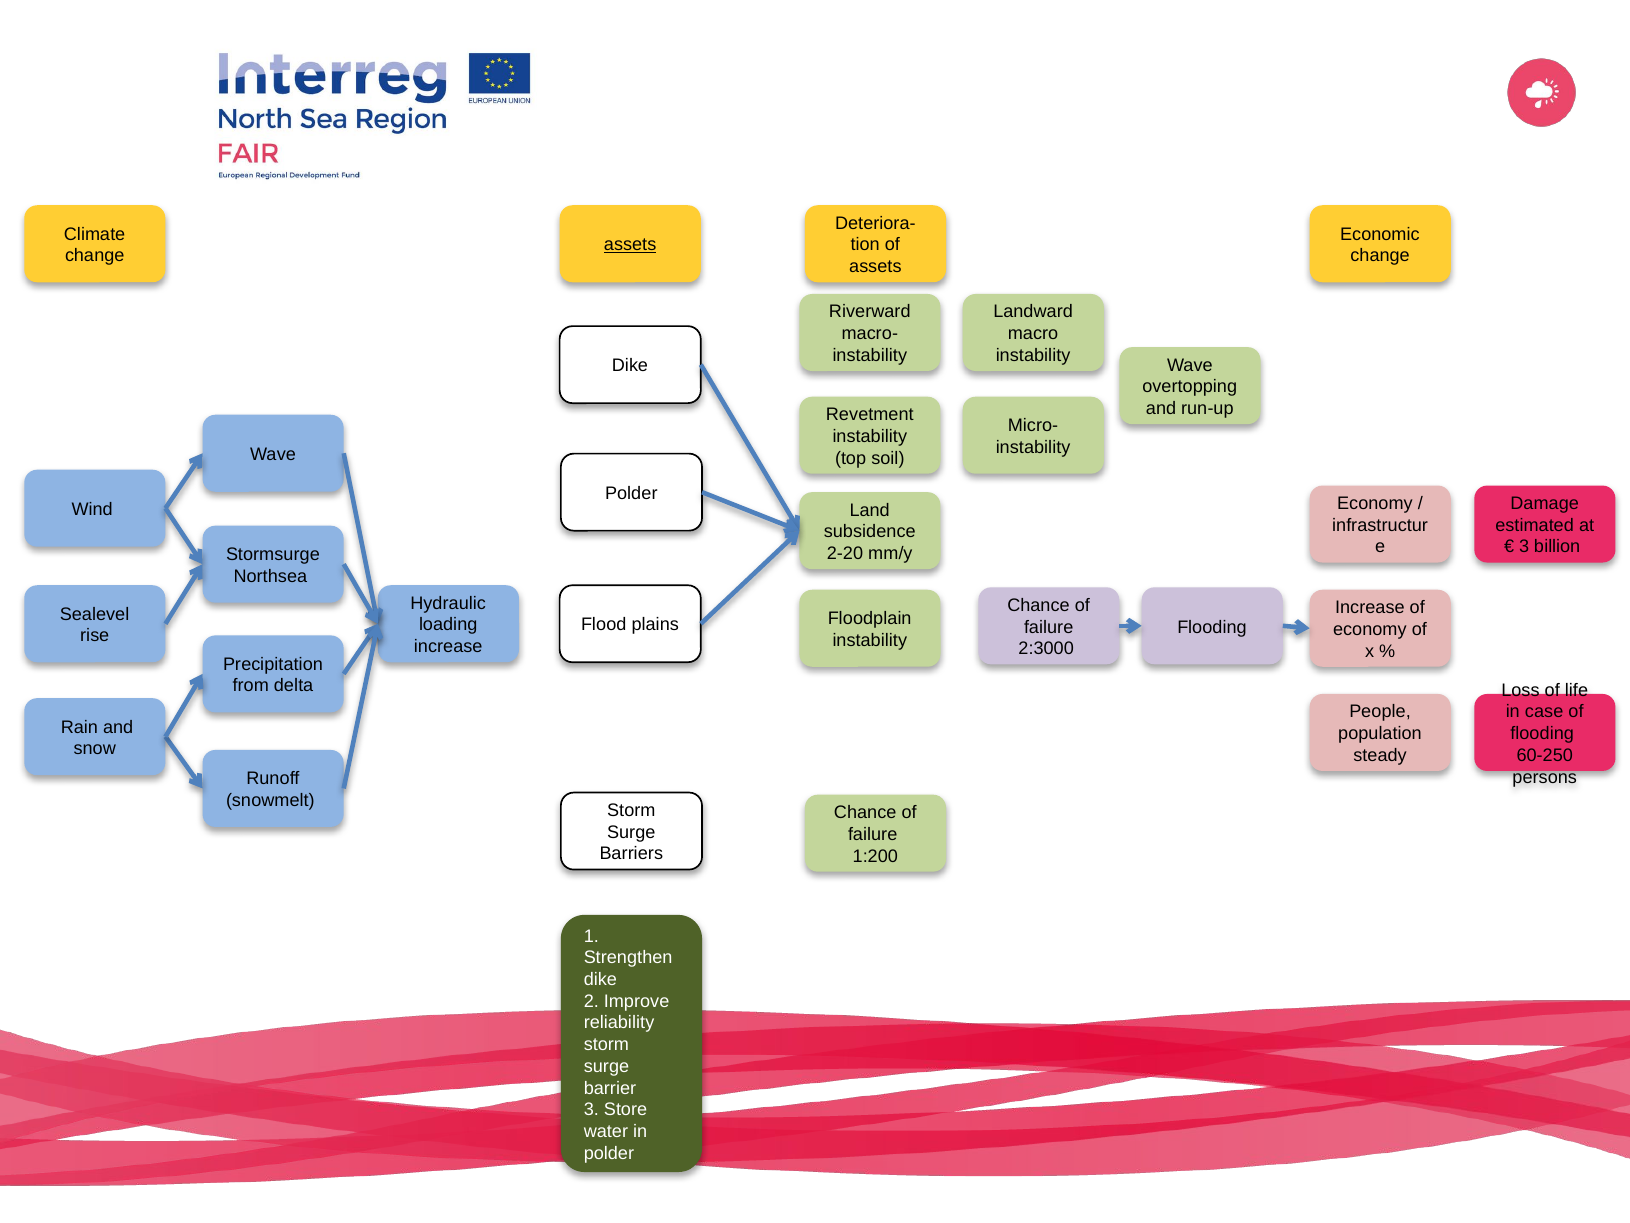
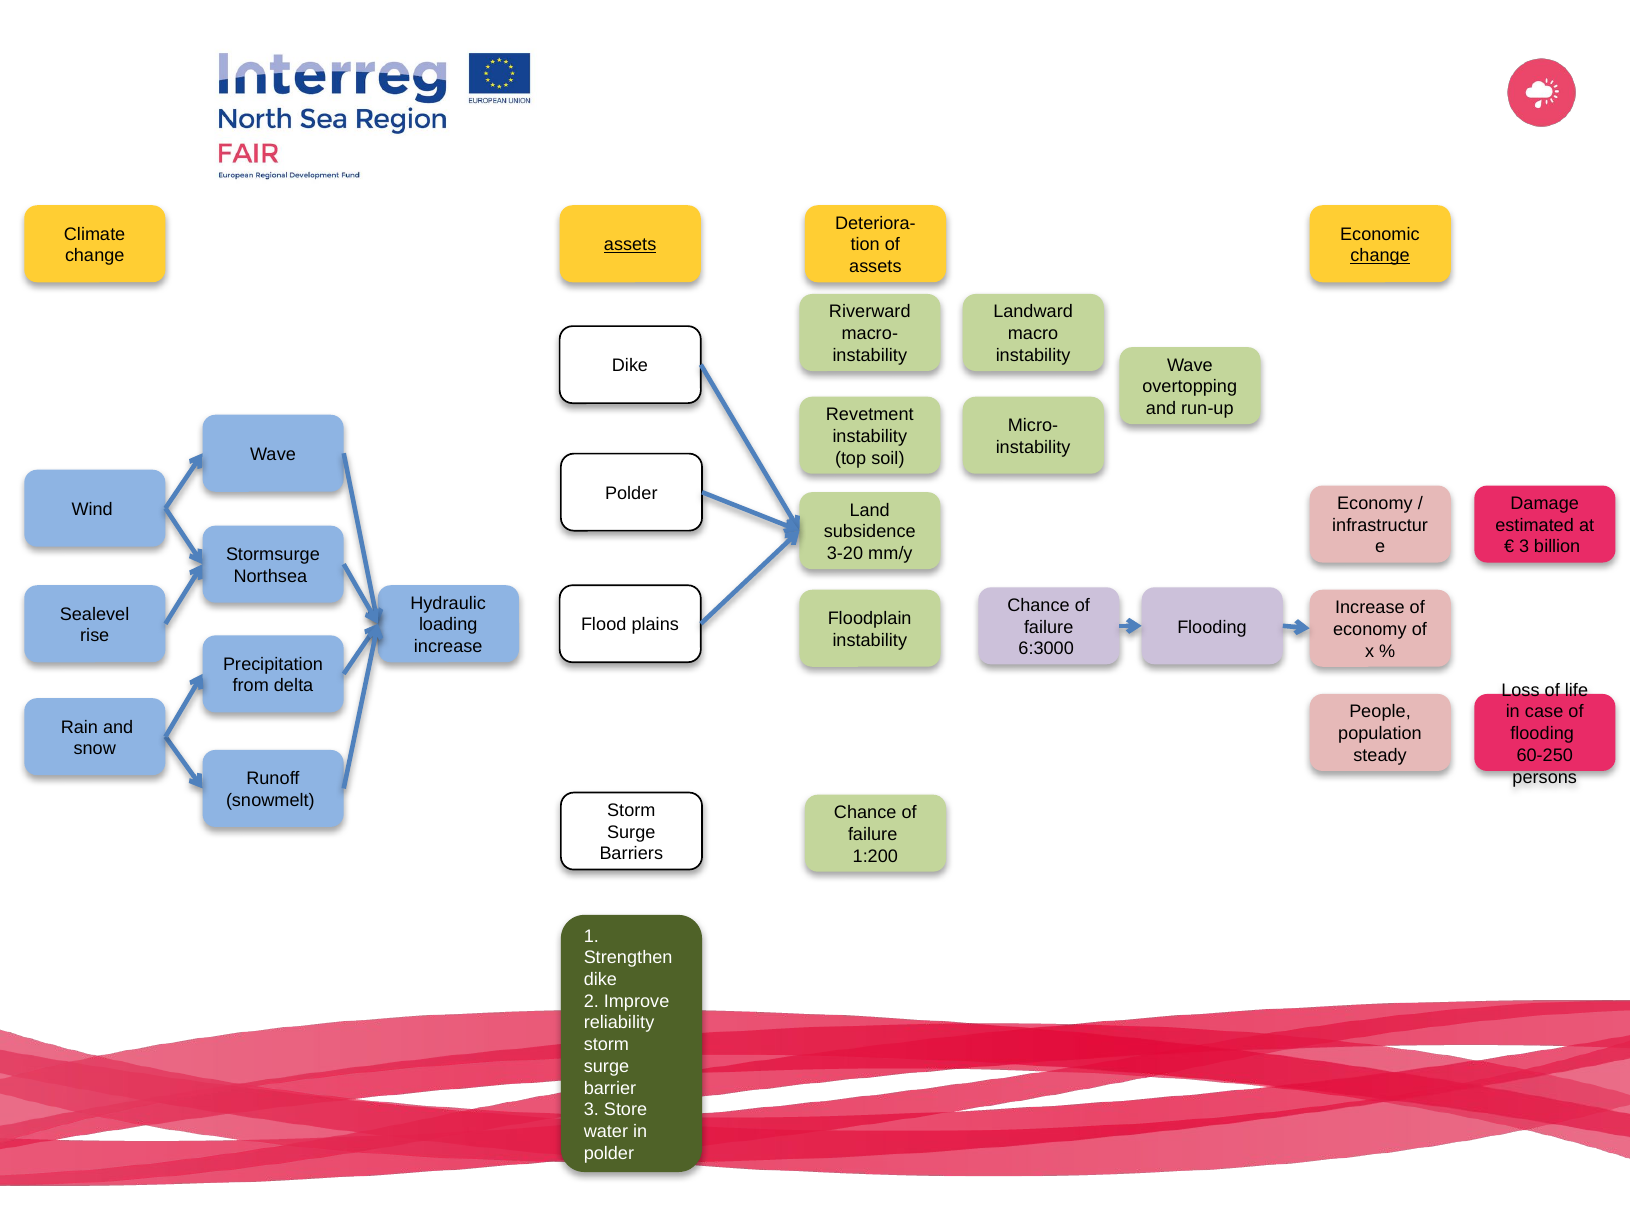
change underline: none -> present (1380, 256)
2-20: 2-20 -> 3-20 (845, 553)
2:3000: 2:3000 -> 6:3000 (1046, 648)
